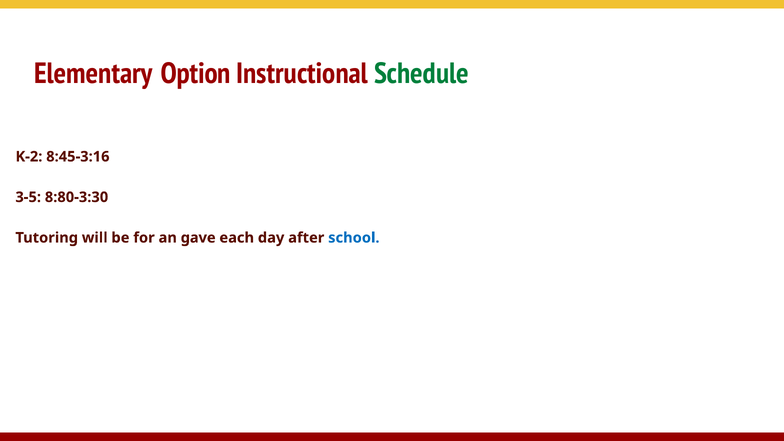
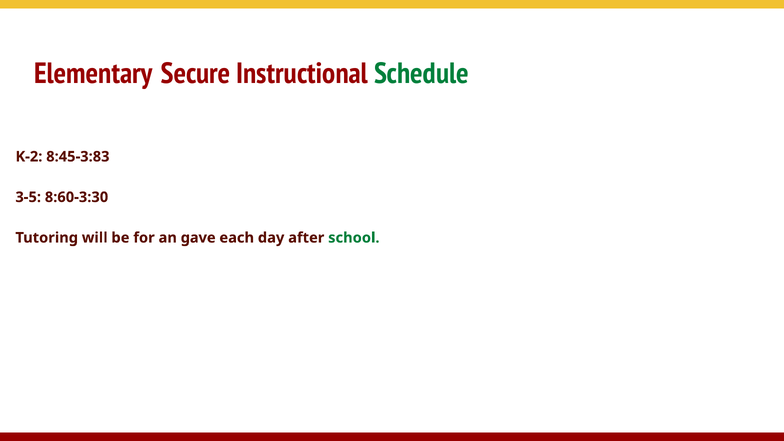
Option: Option -> Secure (196, 73)
8:45-3:16: 8:45-3:16 -> 8:45-3:83 (78, 157)
8:80-3:30: 8:80-3:30 -> 8:60-3:30 (77, 197)
school colour: blue -> green (354, 238)
